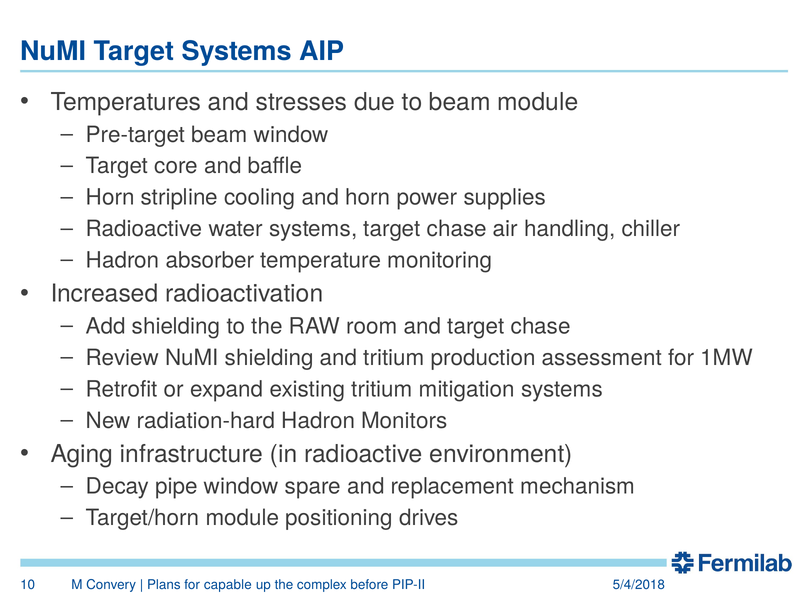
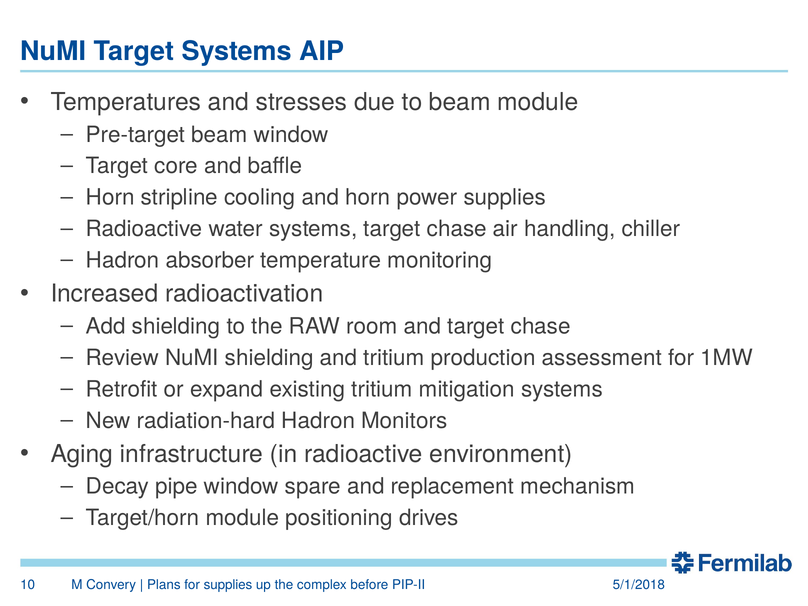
for capable: capable -> supplies (228, 585)
5/4/2018: 5/4/2018 -> 5/1/2018 (639, 585)
